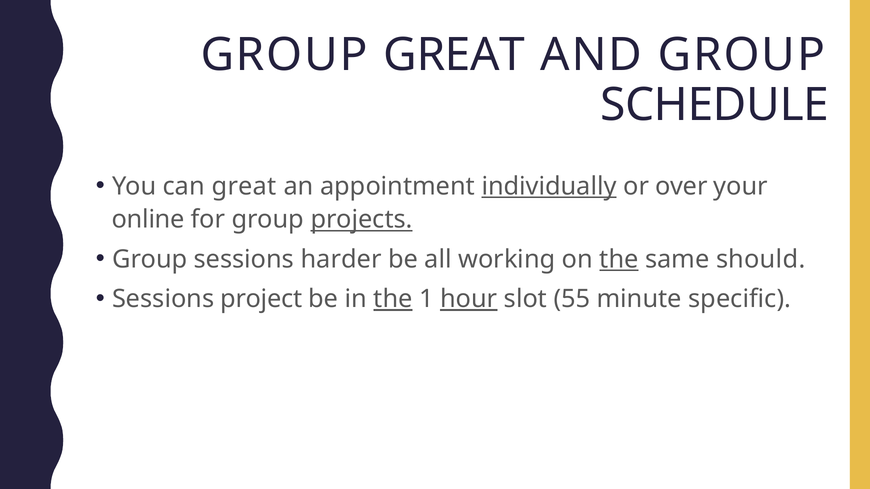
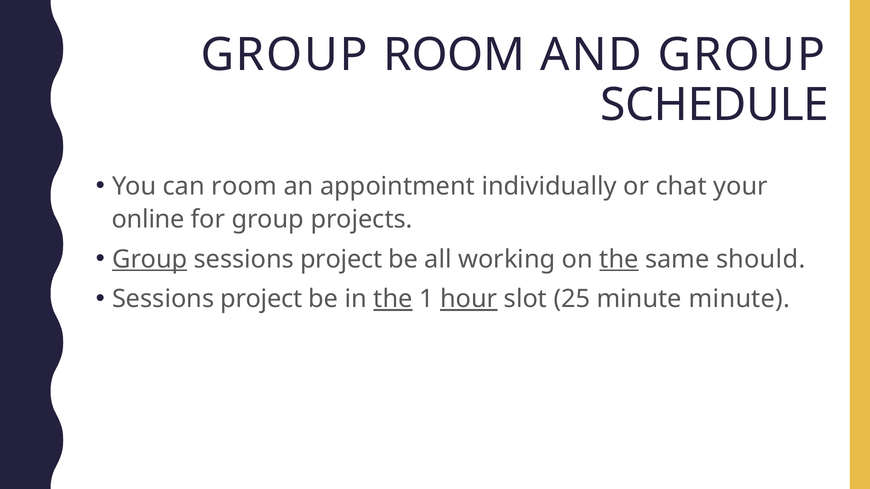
GROUP GREAT: GREAT -> ROOM (454, 55)
can great: great -> room (244, 186)
individually underline: present -> none (549, 186)
over: over -> chat (681, 186)
projects underline: present -> none (362, 220)
Group underline: none -> present (150, 260)
harder: harder -> project (341, 260)
55: 55 -> 25 (572, 299)
minute specific: specific -> minute (739, 299)
